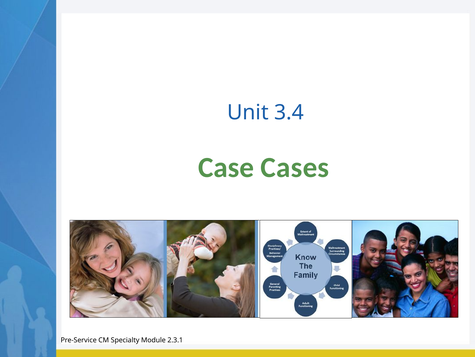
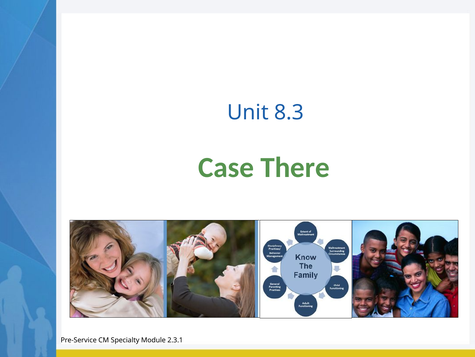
3.4: 3.4 -> 8.3 (289, 112)
Cases: Cases -> There (295, 167)
